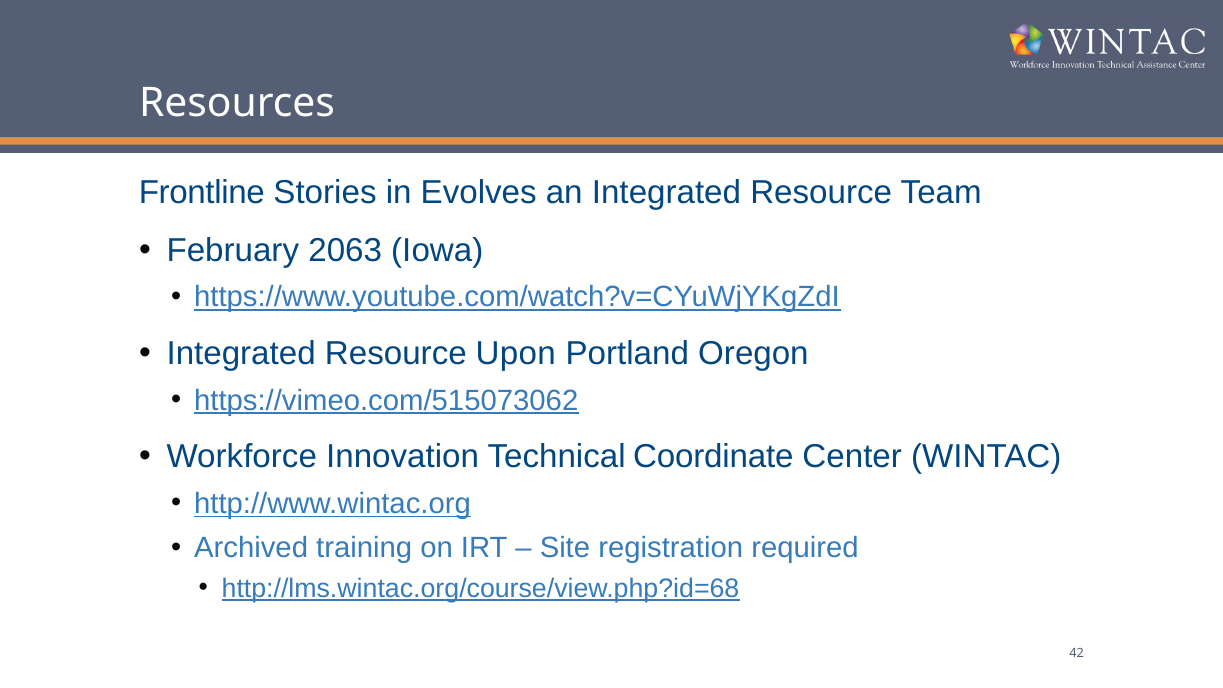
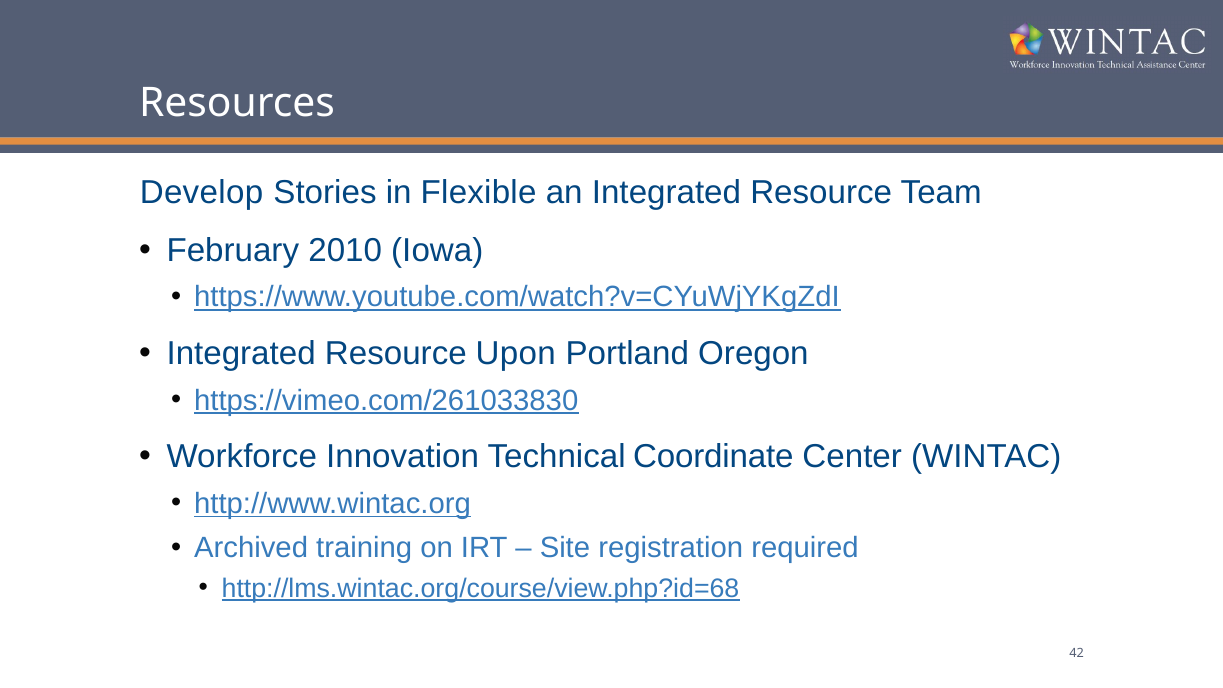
Frontline: Frontline -> Develop (201, 192)
Evolves: Evolves -> Flexible (479, 192)
2063: 2063 -> 2010 (345, 251)
https://vimeo.com/515073062: https://vimeo.com/515073062 -> https://vimeo.com/261033830 (386, 400)
